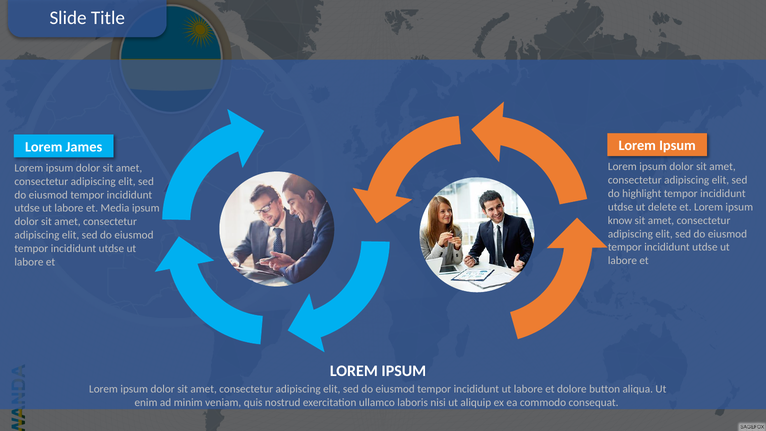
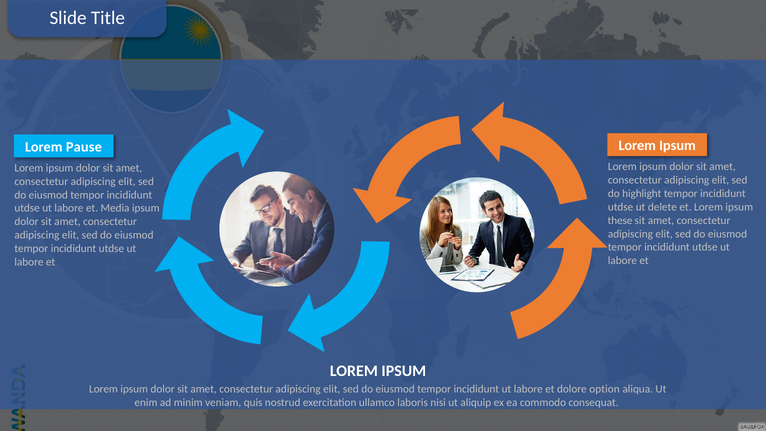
James: James -> Pause (84, 147)
know: know -> these (620, 220)
button: button -> option (605, 389)
